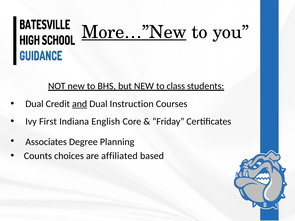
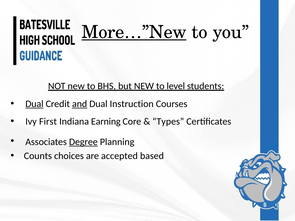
class: class -> level (176, 86)
Dual underline: none -> present (34, 104)
English: English -> Earning (106, 122)
Friday: Friday -> Types (168, 122)
Degree underline: none -> present (83, 142)
affiliated: affiliated -> accepted (119, 156)
